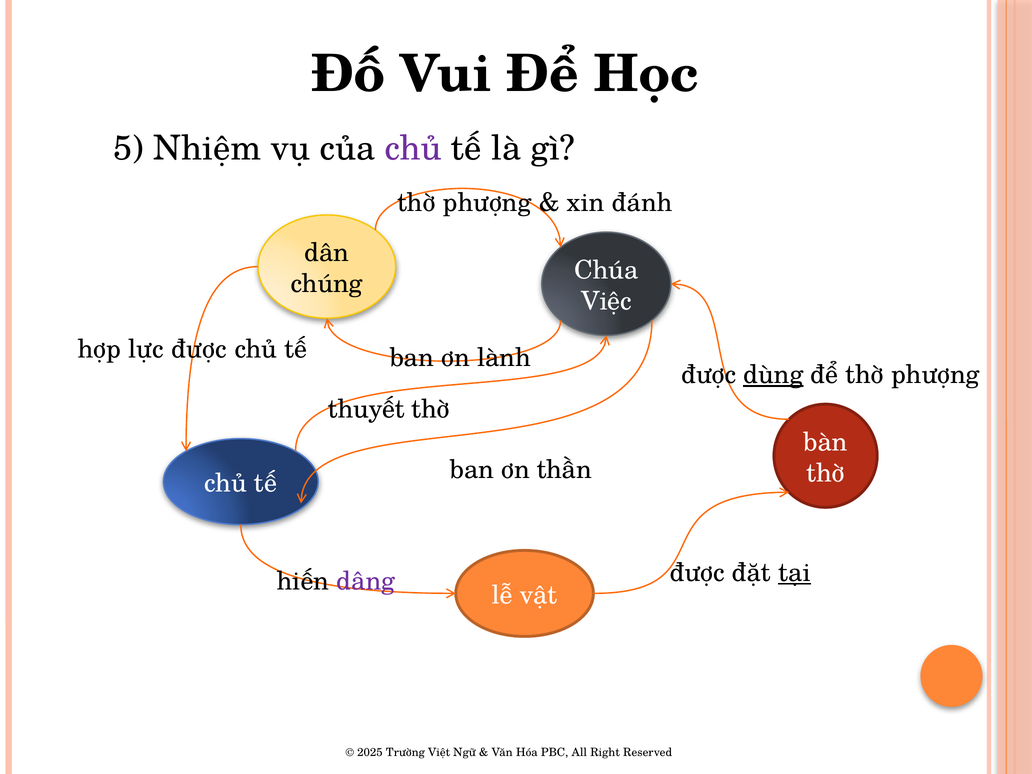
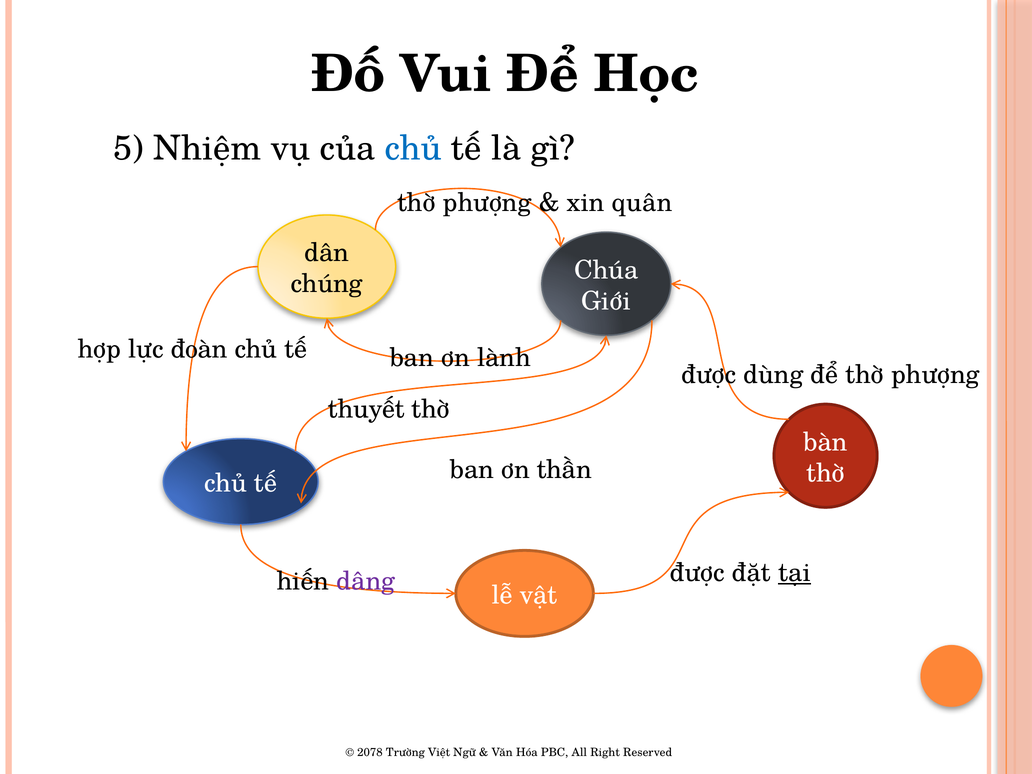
chủ colour: purple -> blue (413, 148)
đánh: đánh -> quân (642, 203)
Việc: Việc -> Giới (606, 301)
lực được: được -> đoàn (199, 349)
dùng underline: present -> none (773, 375)
2025: 2025 -> 2078 (370, 752)
